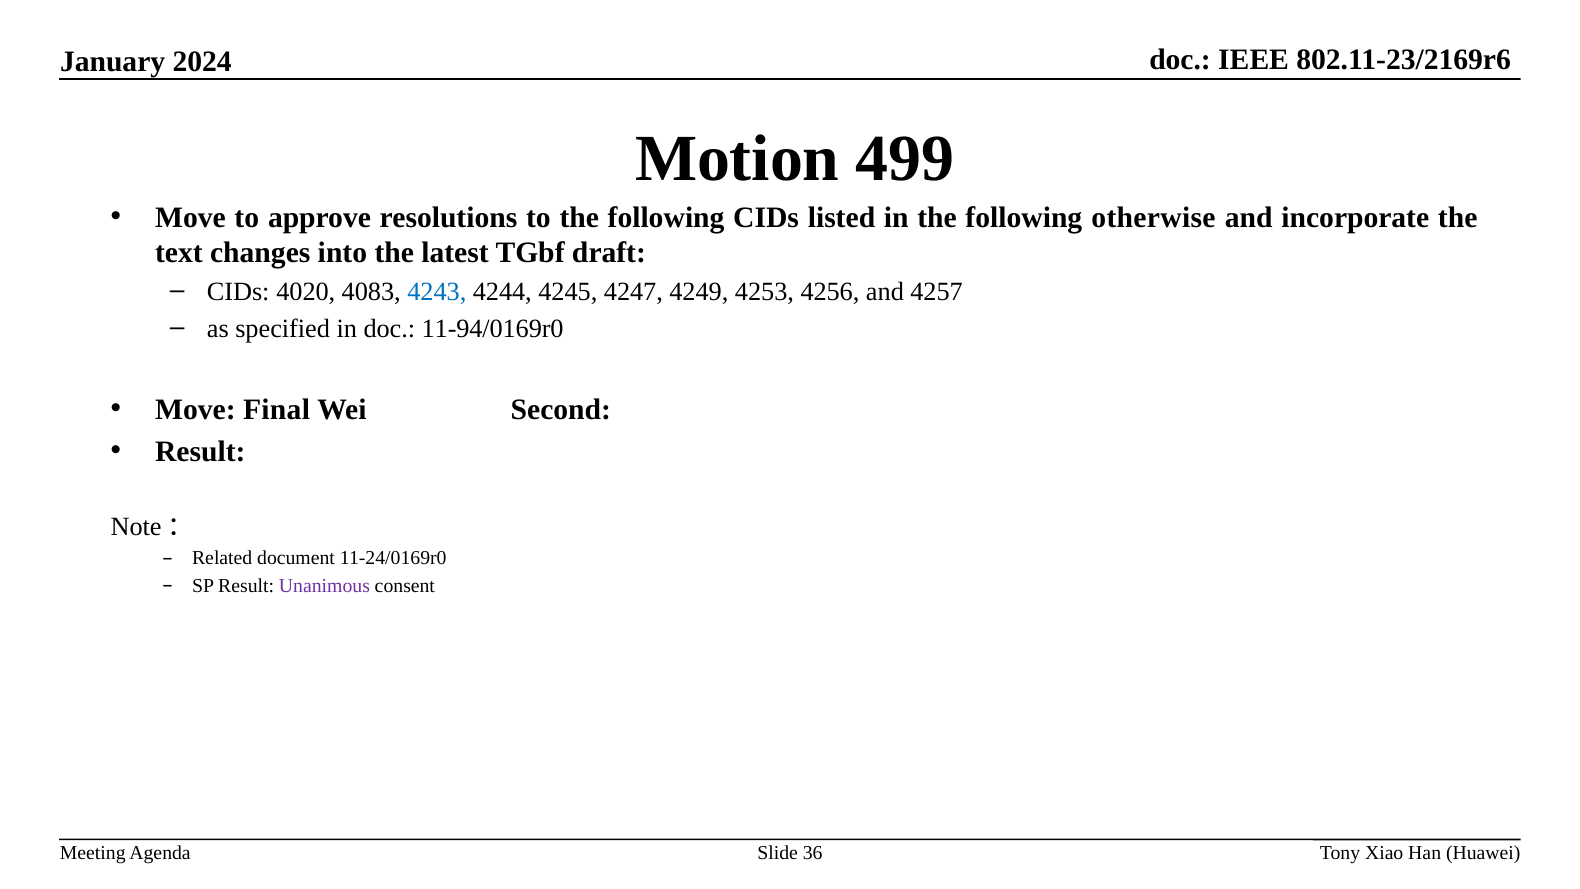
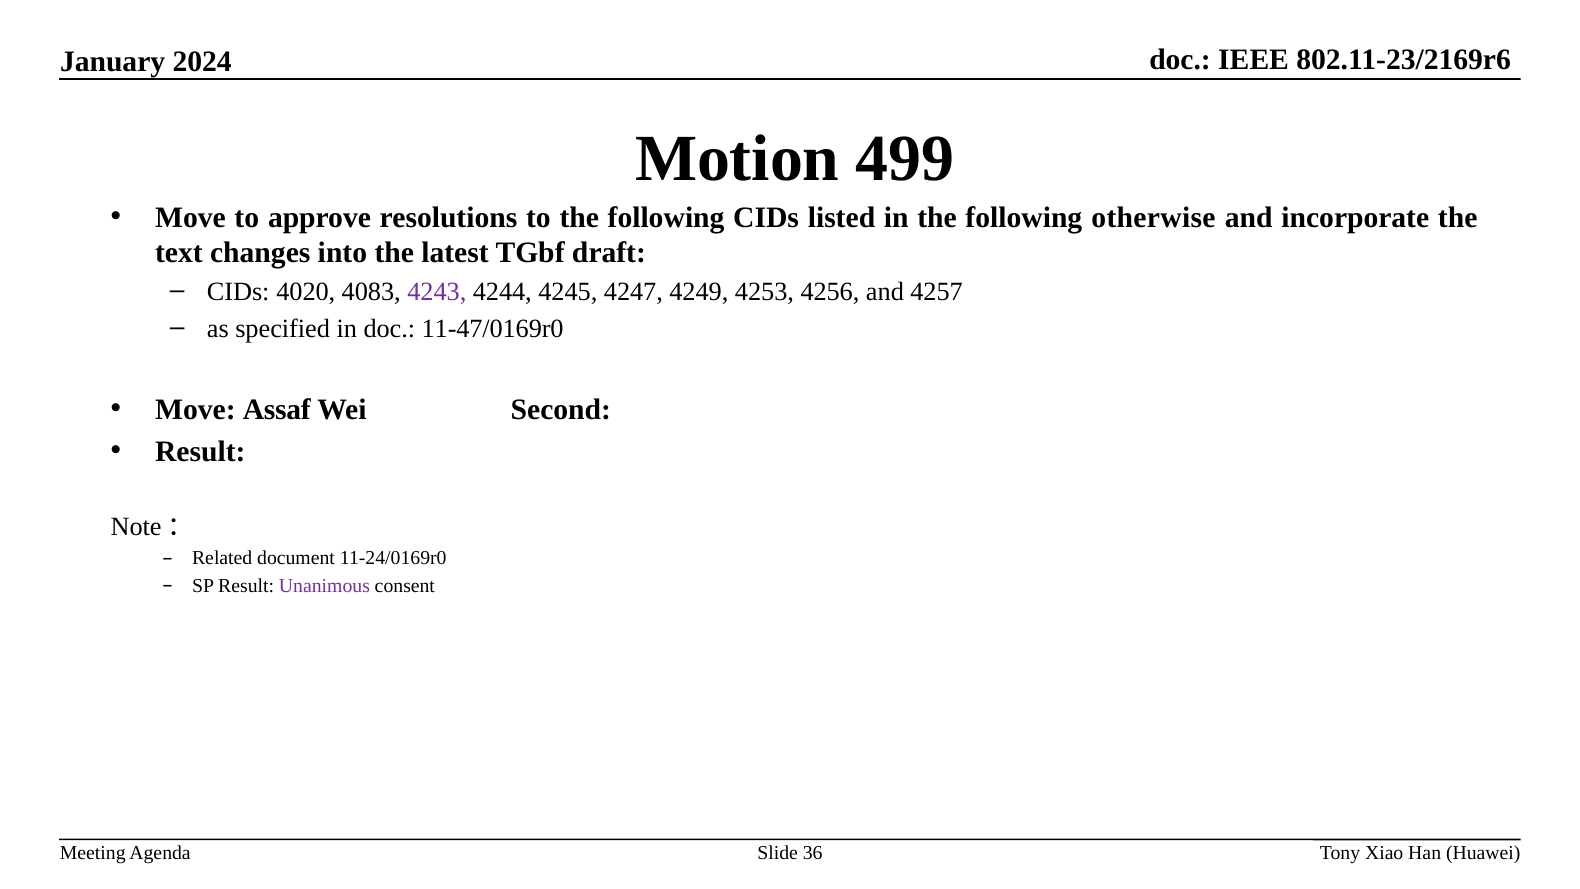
4243 colour: blue -> purple (437, 292)
11-94/0169r0: 11-94/0169r0 -> 11-47/0169r0 (493, 328)
Final: Final -> Assaf (277, 410)
